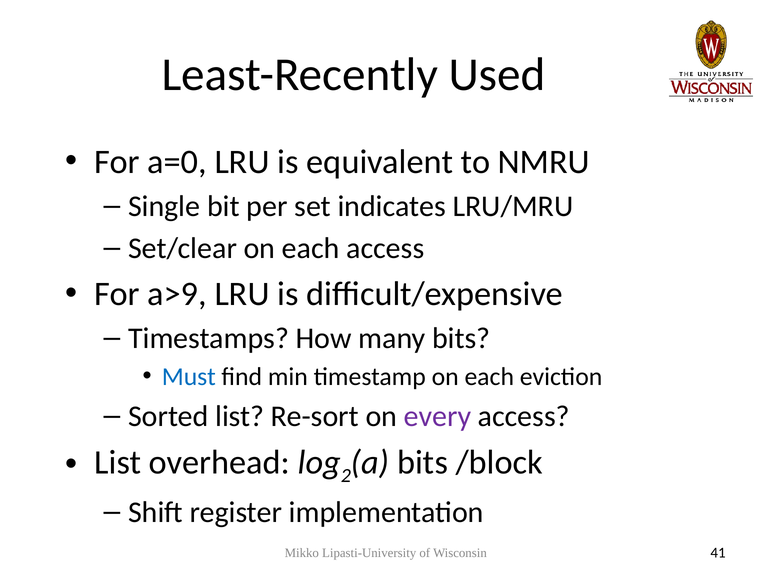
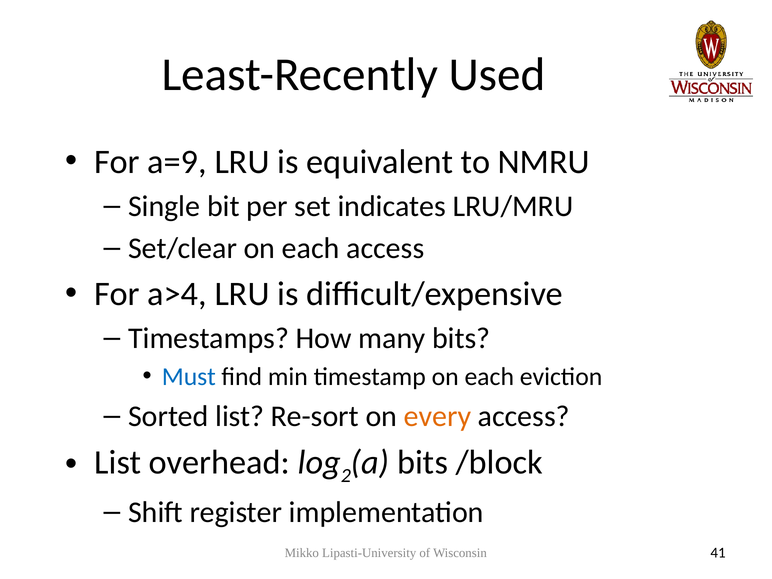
a=0: a=0 -> a=9 (177, 162)
a>9: a>9 -> a>4 (177, 294)
every colour: purple -> orange (438, 417)
